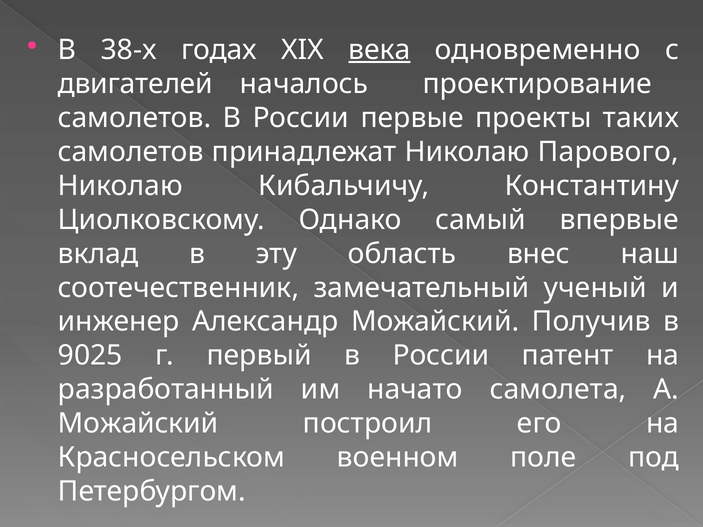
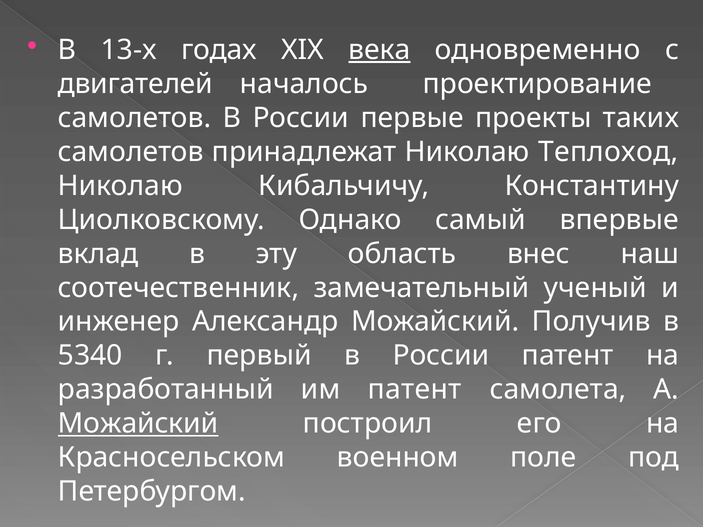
38-х: 38-х -> 13-х (129, 50)
Парового: Парового -> Теплоход (608, 152)
9025: 9025 -> 5340 (90, 356)
им начато: начато -> патент (415, 390)
Можайский underline: none -> present (138, 424)
